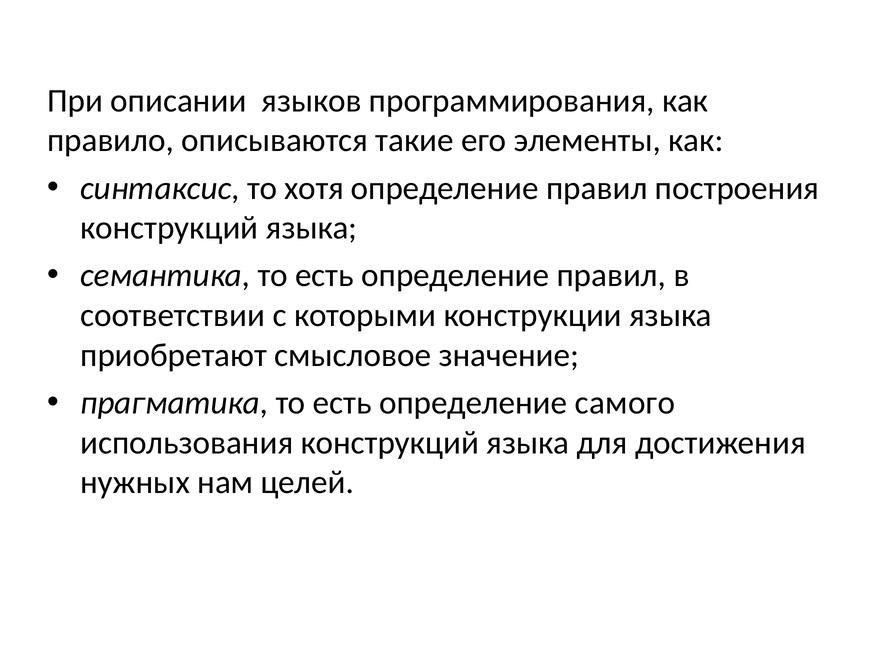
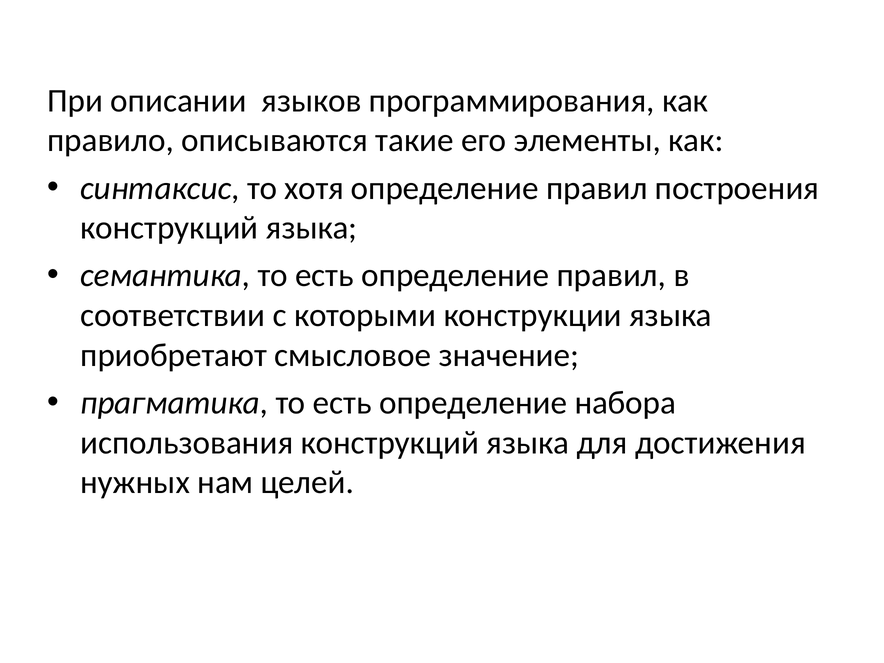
самого: самого -> набора (625, 403)
